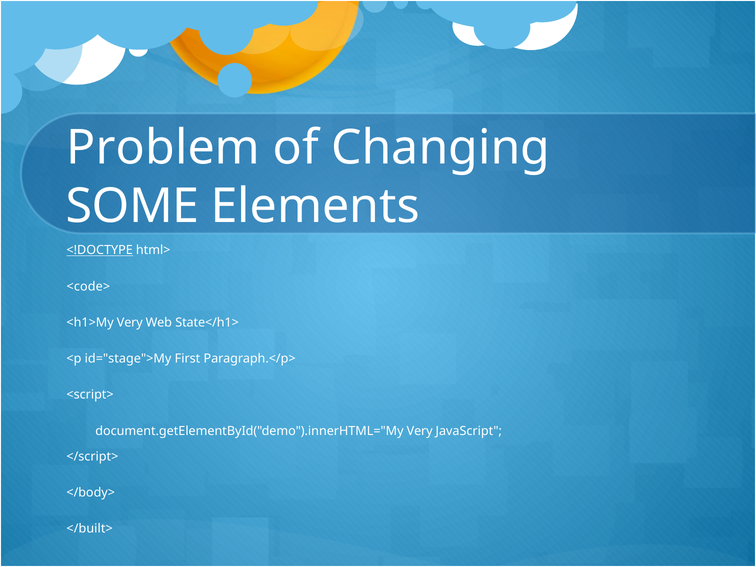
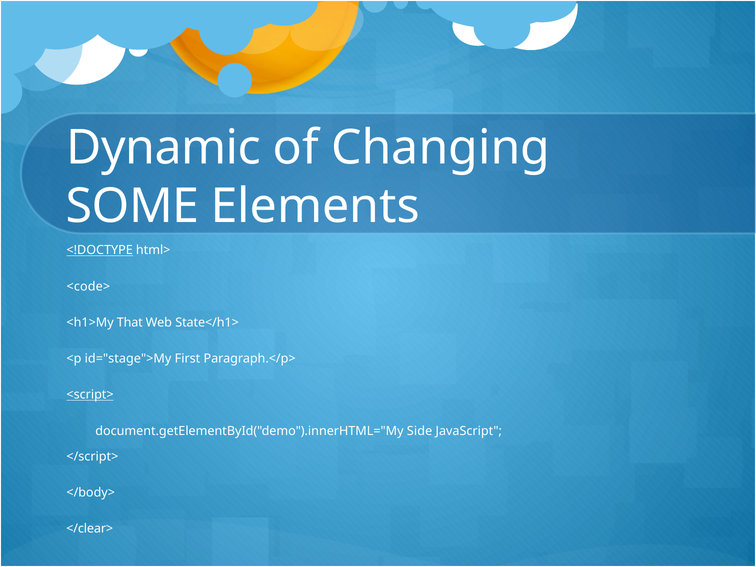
Problem: Problem -> Dynamic (164, 148)
<h1>My Very: Very -> That (130, 323)
<script> underline: none -> present (90, 395)
document.getElementById("demo").innerHTML="My Very: Very -> Side (420, 431)
</built>: </built> -> </clear> (90, 529)
